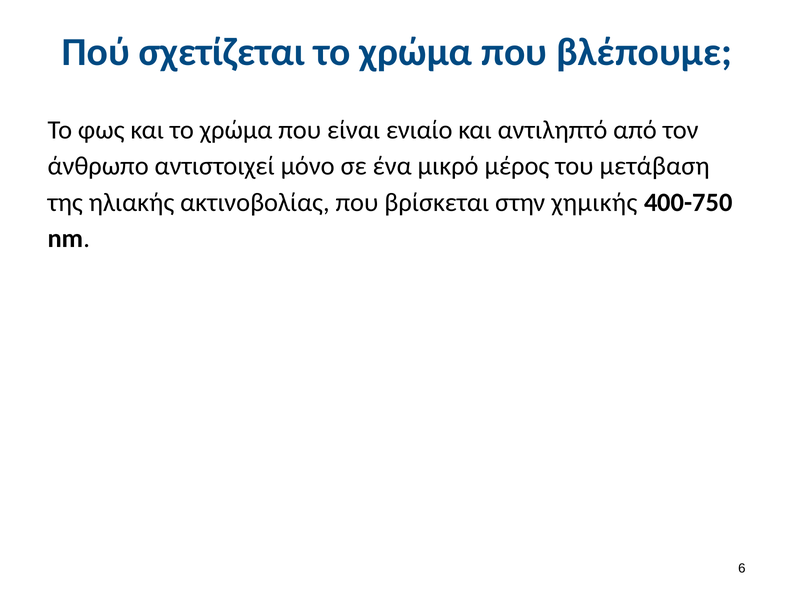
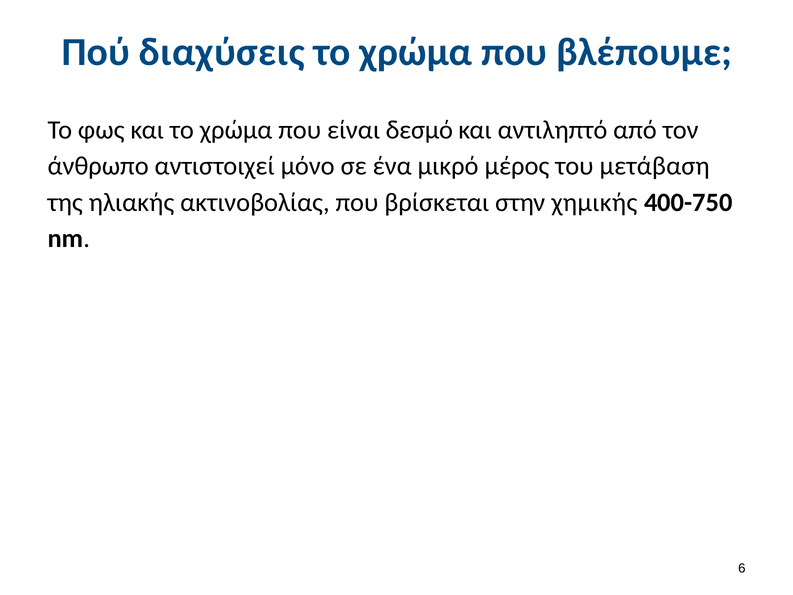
σχετίζεται: σχετίζεται -> διαχύσεις (222, 52)
ενιαίο: ενιαίο -> δεσμό (419, 130)
